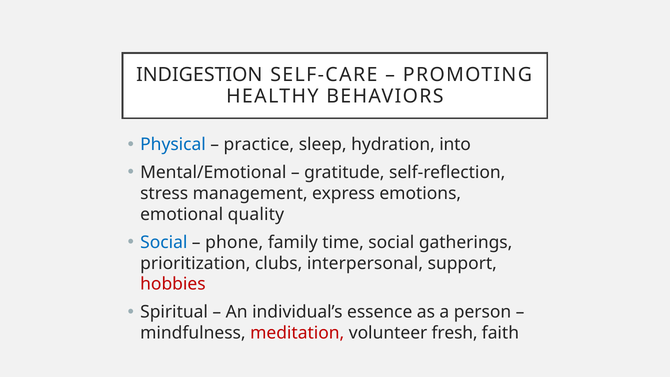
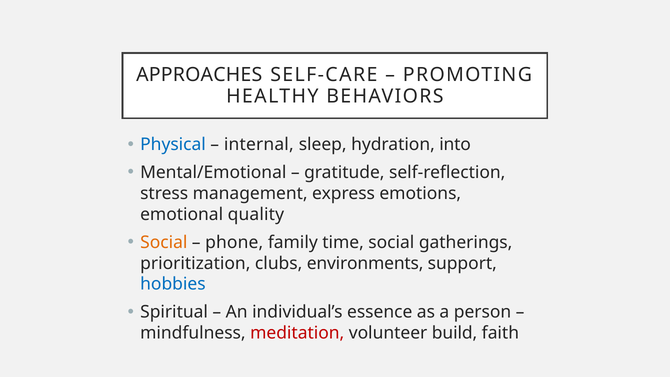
INDIGESTION: INDIGESTION -> APPROACHES (199, 75)
practice: practice -> internal (259, 145)
Social colour: blue -> orange (164, 242)
interpersonal: interpersonal -> environments (365, 263)
hobbies colour: red -> blue (173, 284)
fresh: fresh -> build (455, 333)
